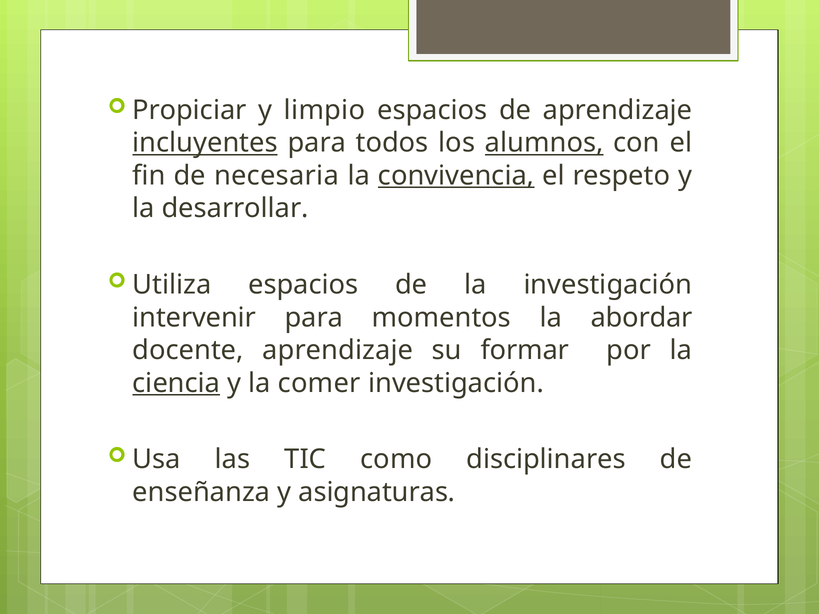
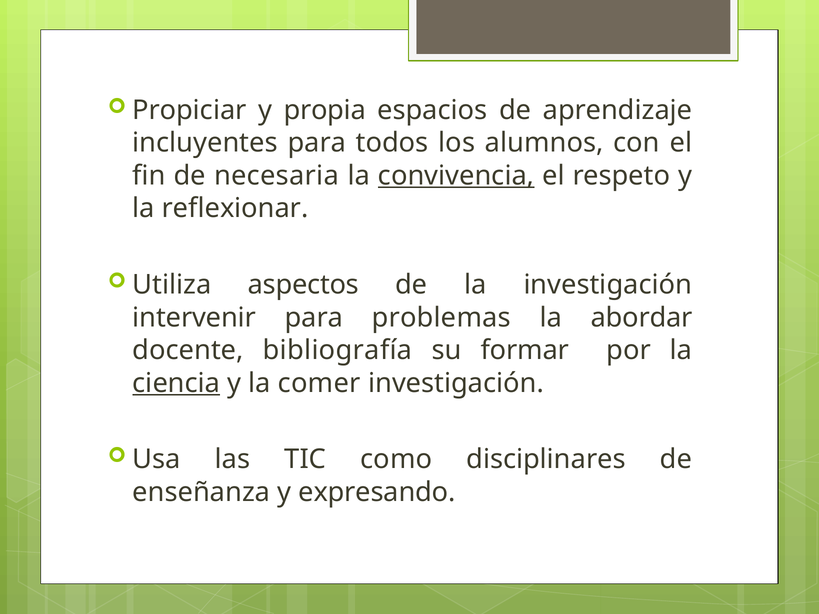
limpio: limpio -> propia (325, 110)
incluyentes underline: present -> none (205, 143)
alumnos underline: present -> none (544, 143)
desarrollar: desarrollar -> reflexionar (235, 209)
Utiliza espacios: espacios -> aspectos (303, 285)
momentos: momentos -> problemas (441, 318)
docente aprendizaje: aprendizaje -> bibliografía (338, 350)
asignaturas: asignaturas -> expresando (377, 492)
